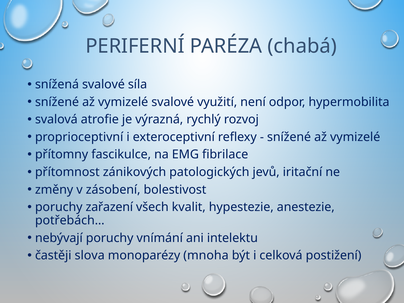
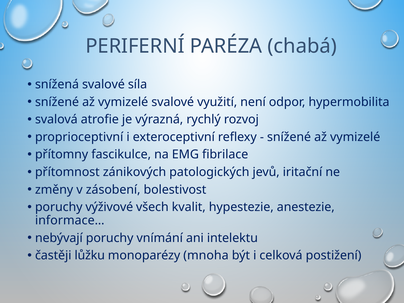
zařazení: zařazení -> výživové (109, 207)
potřebách…: potřebách… -> informace… (70, 220)
slova: slova -> lůžku (90, 256)
